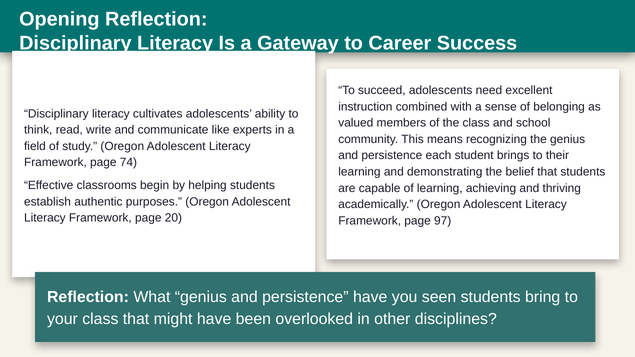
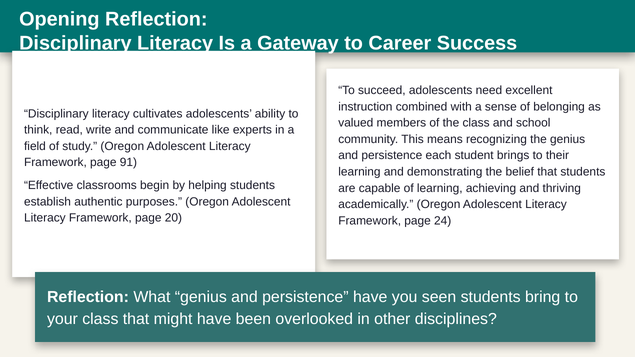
74: 74 -> 91 (128, 163)
97: 97 -> 24 (443, 221)
